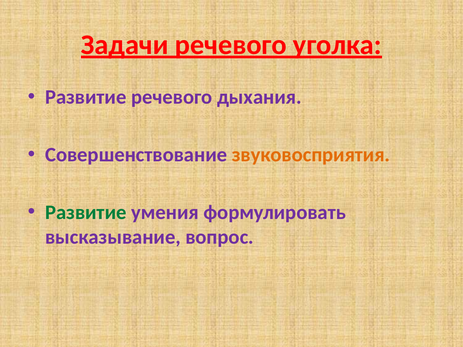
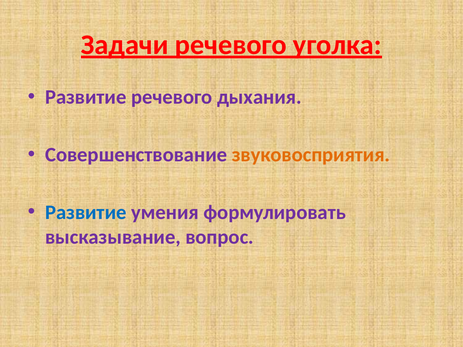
Развитие colour: green -> blue (86, 212)
